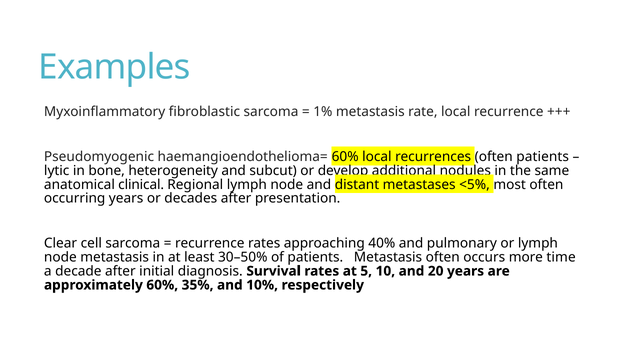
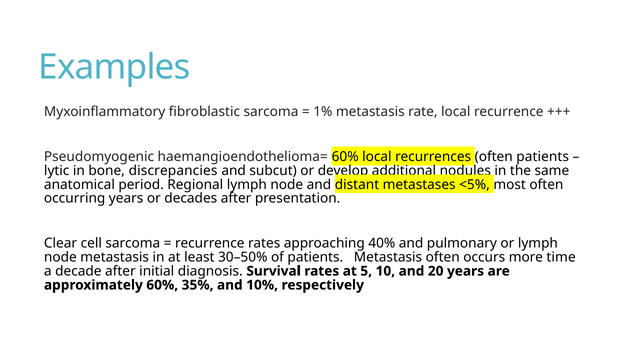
heterogeneity: heterogeneity -> discrepancies (173, 171)
clinical: clinical -> period (141, 185)
